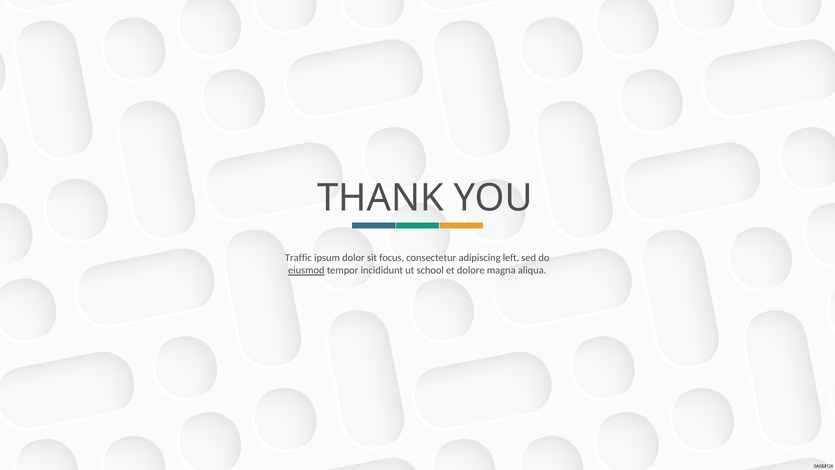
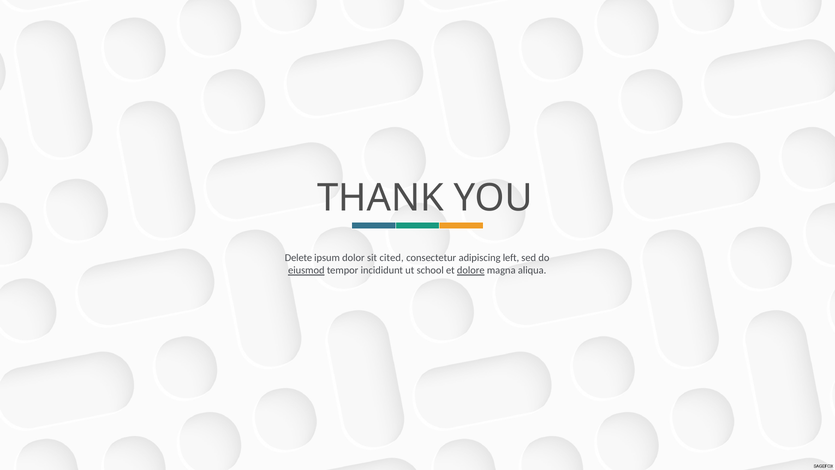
Traffic: Traffic -> Delete (299, 258)
focus: focus -> cited (392, 258)
dolore underline: none -> present (471, 270)
